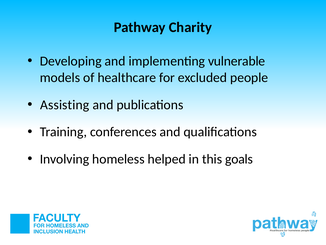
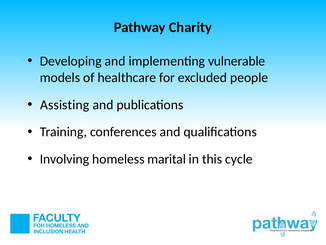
helped: helped -> marital (167, 159)
goals: goals -> cycle (239, 159)
